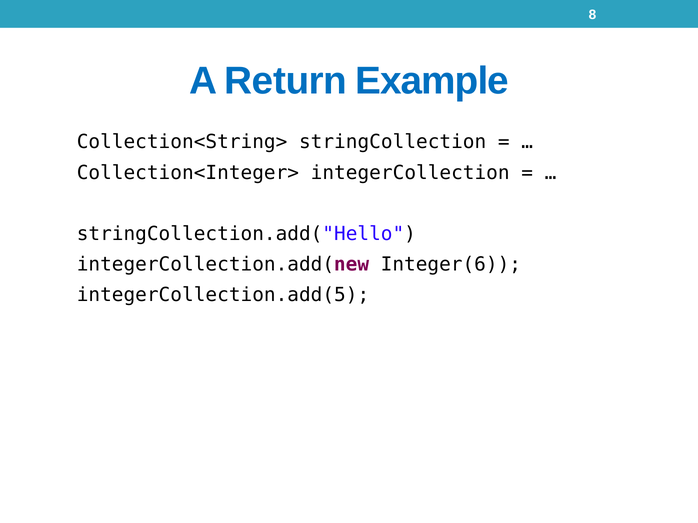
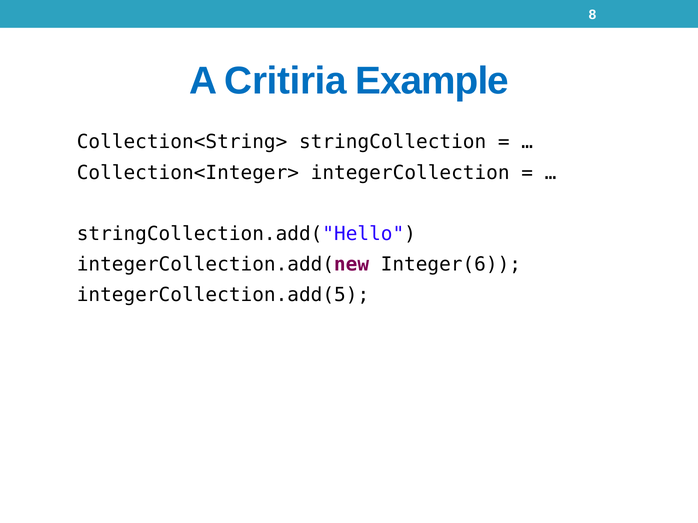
Return: Return -> Critiria (286, 81)
